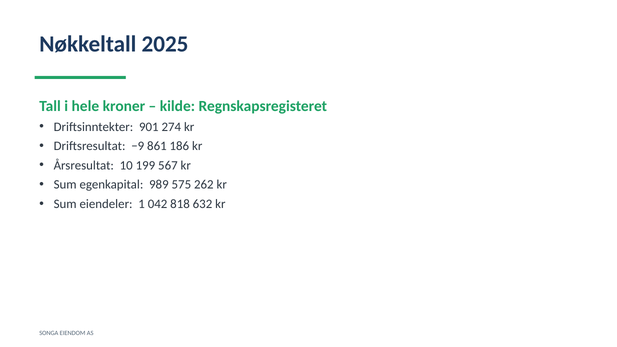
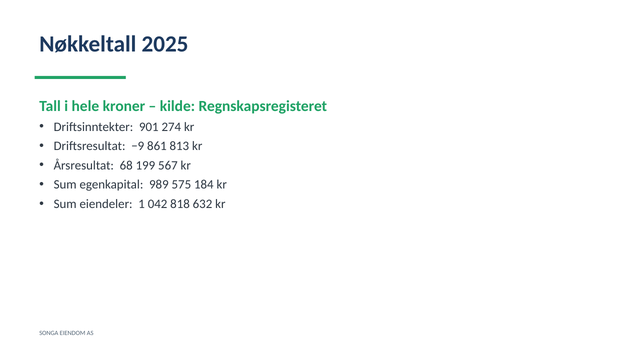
186: 186 -> 813 (179, 146)
10: 10 -> 68 (126, 165)
262: 262 -> 184 (204, 185)
